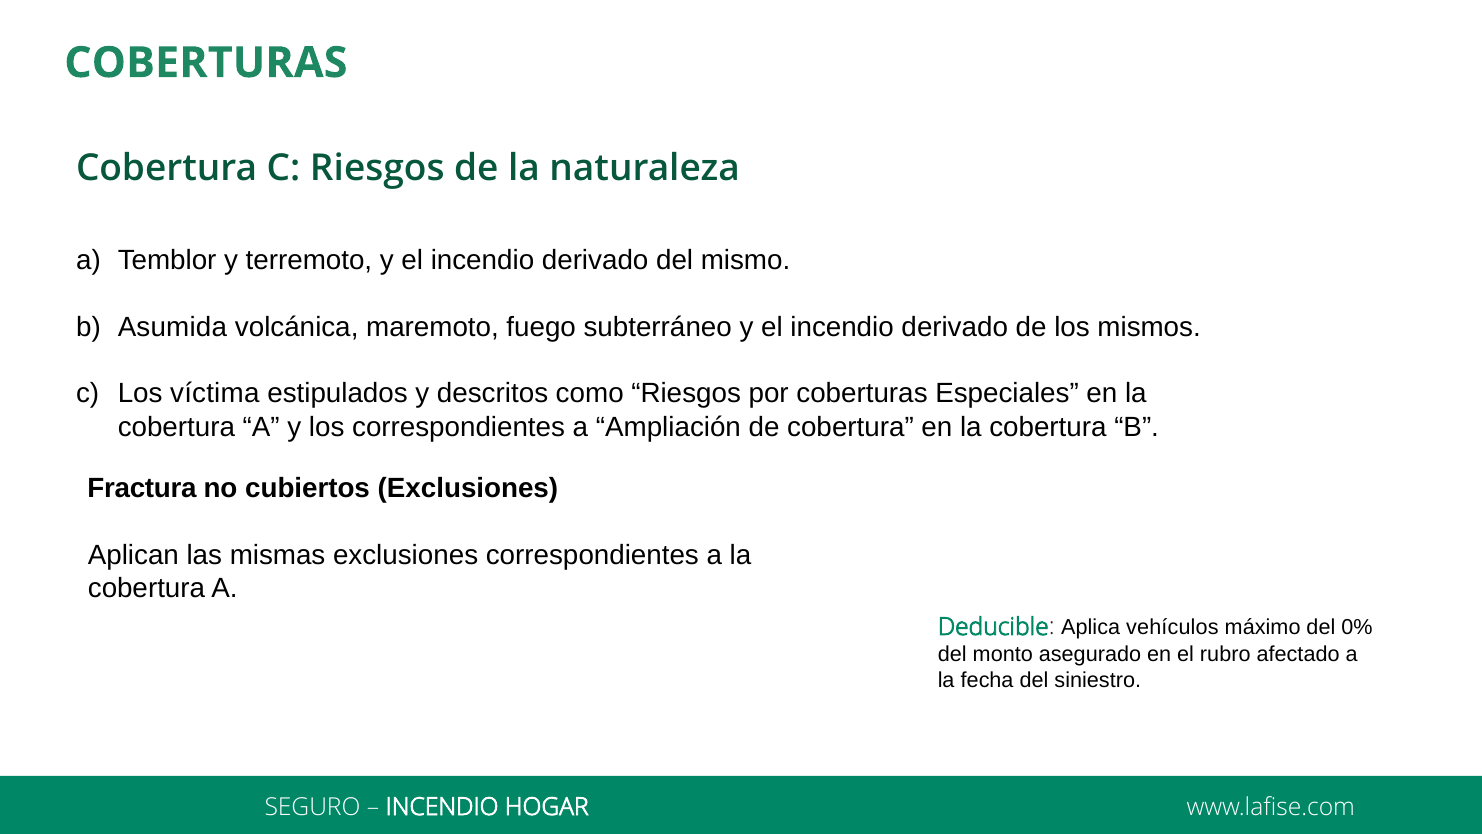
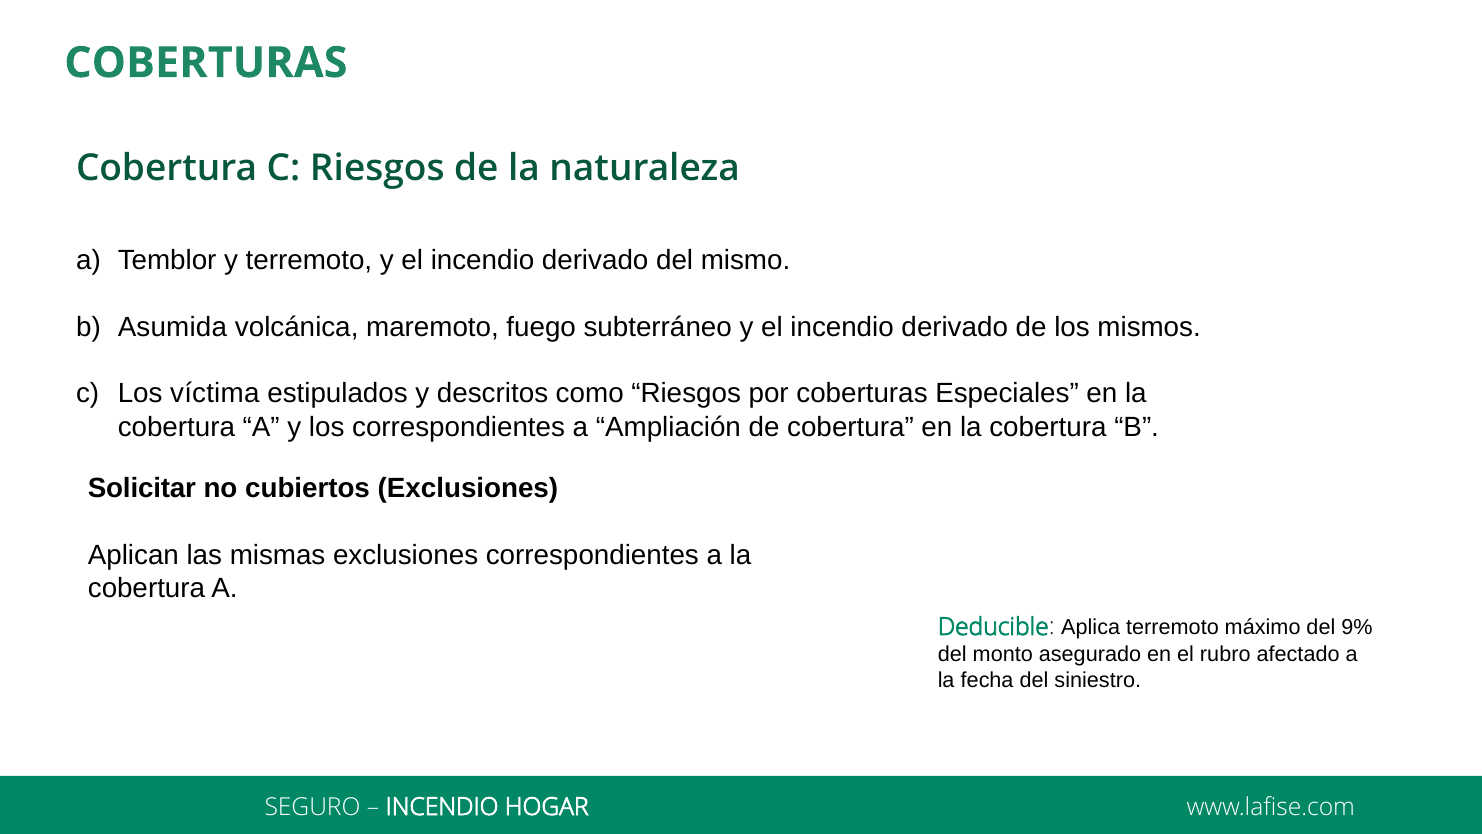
Fractura: Fractura -> Solicitar (142, 488)
Aplica vehículos: vehículos -> terremoto (1172, 628)
0%: 0% -> 9% (1357, 628)
